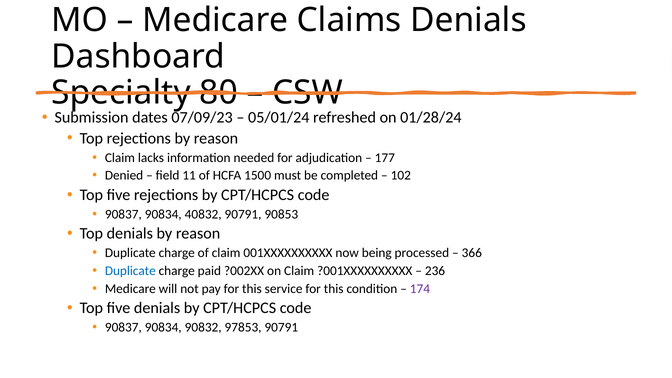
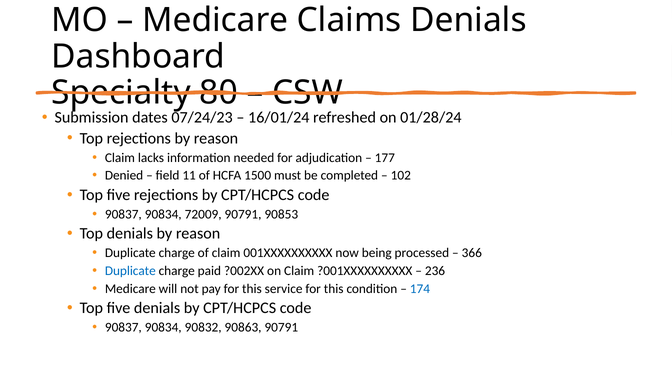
07/09/23: 07/09/23 -> 07/24/23 (202, 117)
05/01/24: 05/01/24 -> 16/01/24 (279, 117)
40832: 40832 -> 72009 (203, 214)
174 colour: purple -> blue (420, 289)
97853: 97853 -> 90863 (243, 327)
